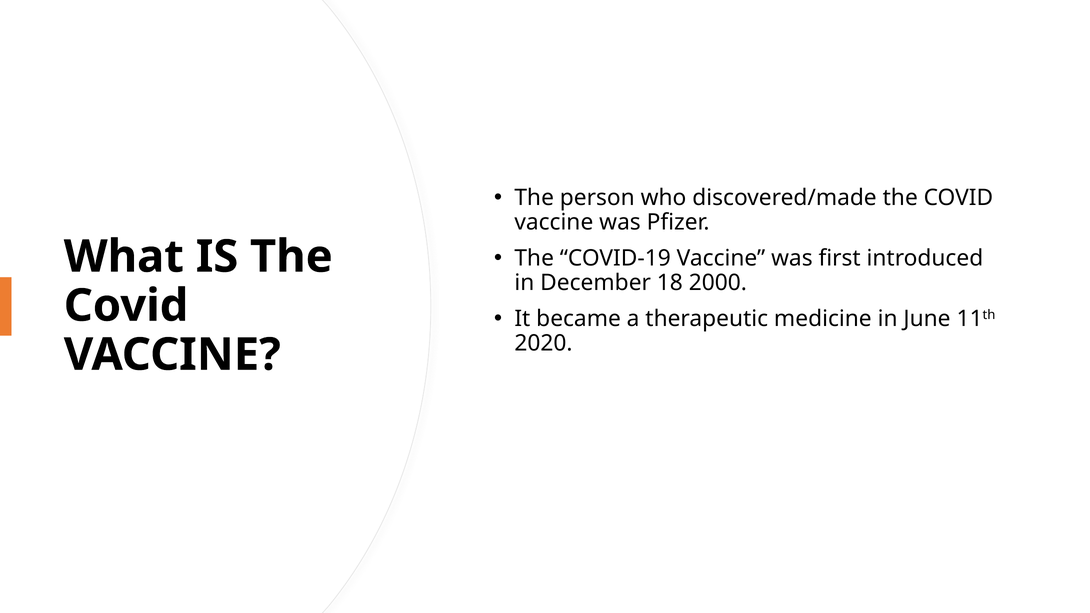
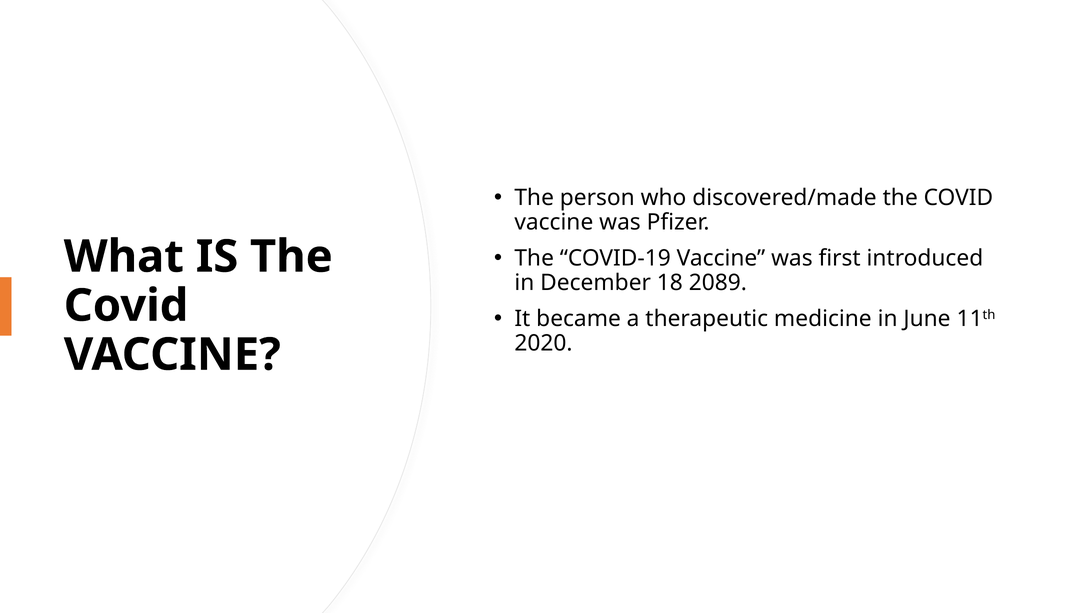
2000: 2000 -> 2089 (718, 283)
